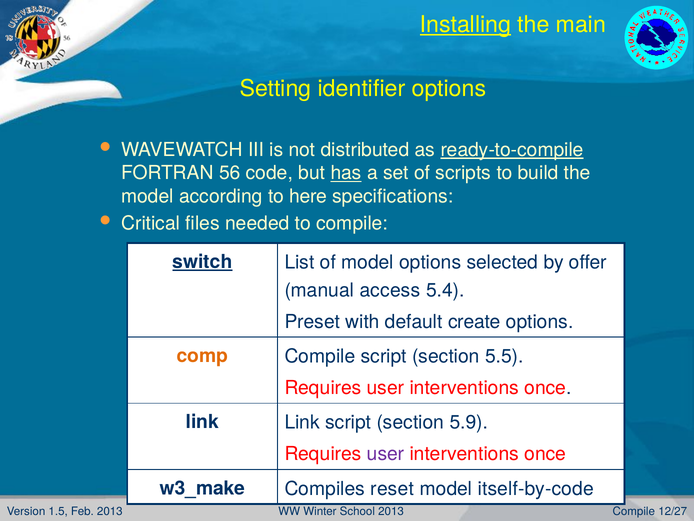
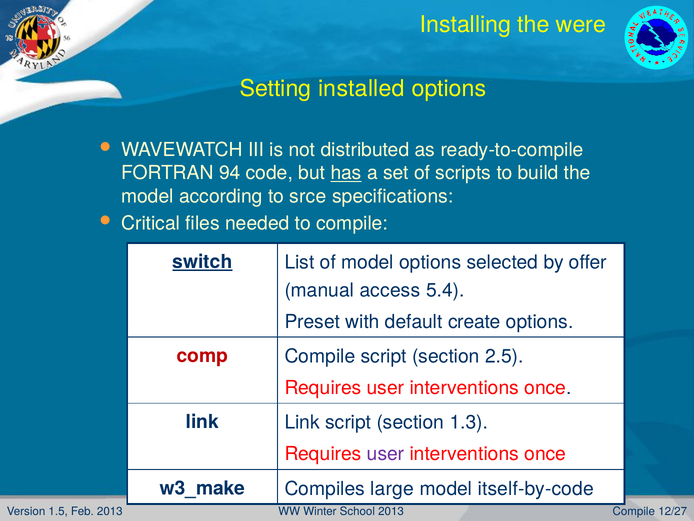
Installing underline: present -> none (465, 25)
main: main -> were (581, 25)
identifier: identifier -> installed (361, 88)
ready-to-compile underline: present -> none (512, 150)
56: 56 -> 94 (230, 173)
here: here -> srce (308, 196)
comp colour: orange -> red (202, 356)
5.5: 5.5 -> 2.5 (504, 356)
5.9: 5.9 -> 1.3 (469, 422)
reset: reset -> large (392, 488)
